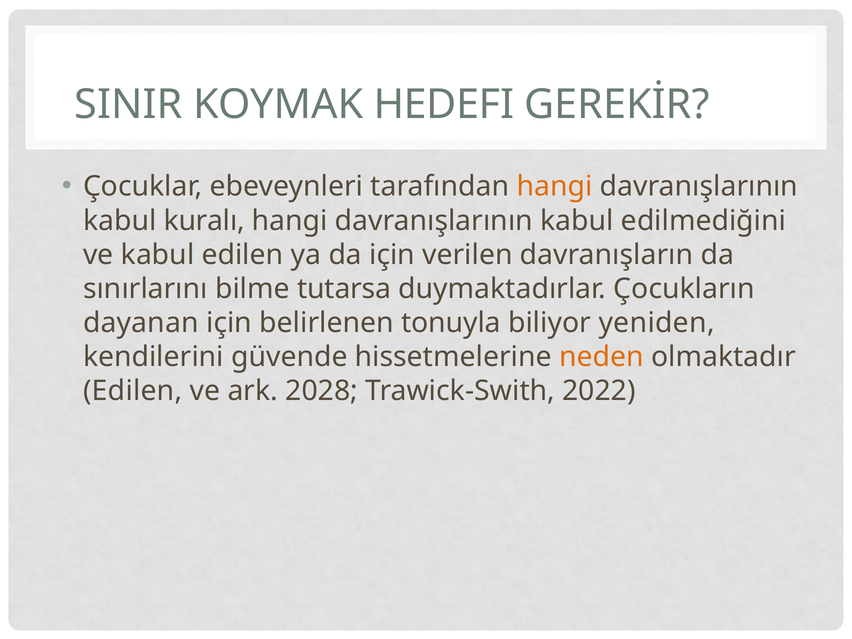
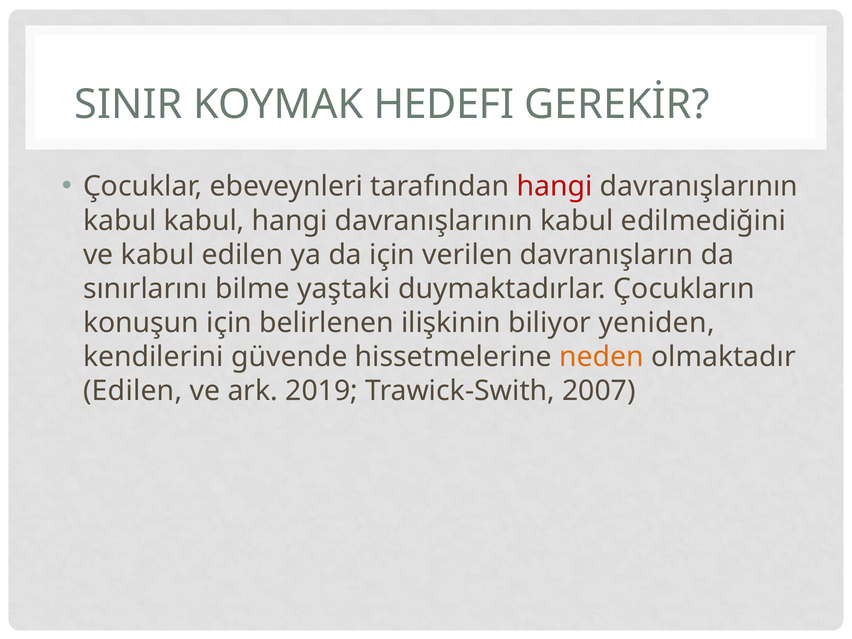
hangi colour: orange -> red (555, 187)
kabul kuralı: kuralı -> kabul (204, 221)
tutarsa: tutarsa -> yaştaki (344, 289)
dayanan: dayanan -> konuşun (141, 323)
tonuyla: tonuyla -> ilişkinin (451, 323)
2028: 2028 -> 2019 (322, 391)
2022: 2022 -> 2007 (599, 391)
